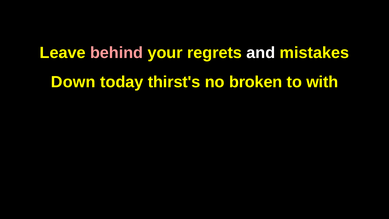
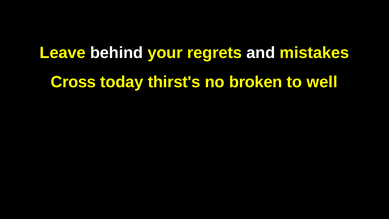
behind colour: pink -> white (117, 53)
Down: Down -> Cross (73, 82)
with: with -> well (322, 82)
